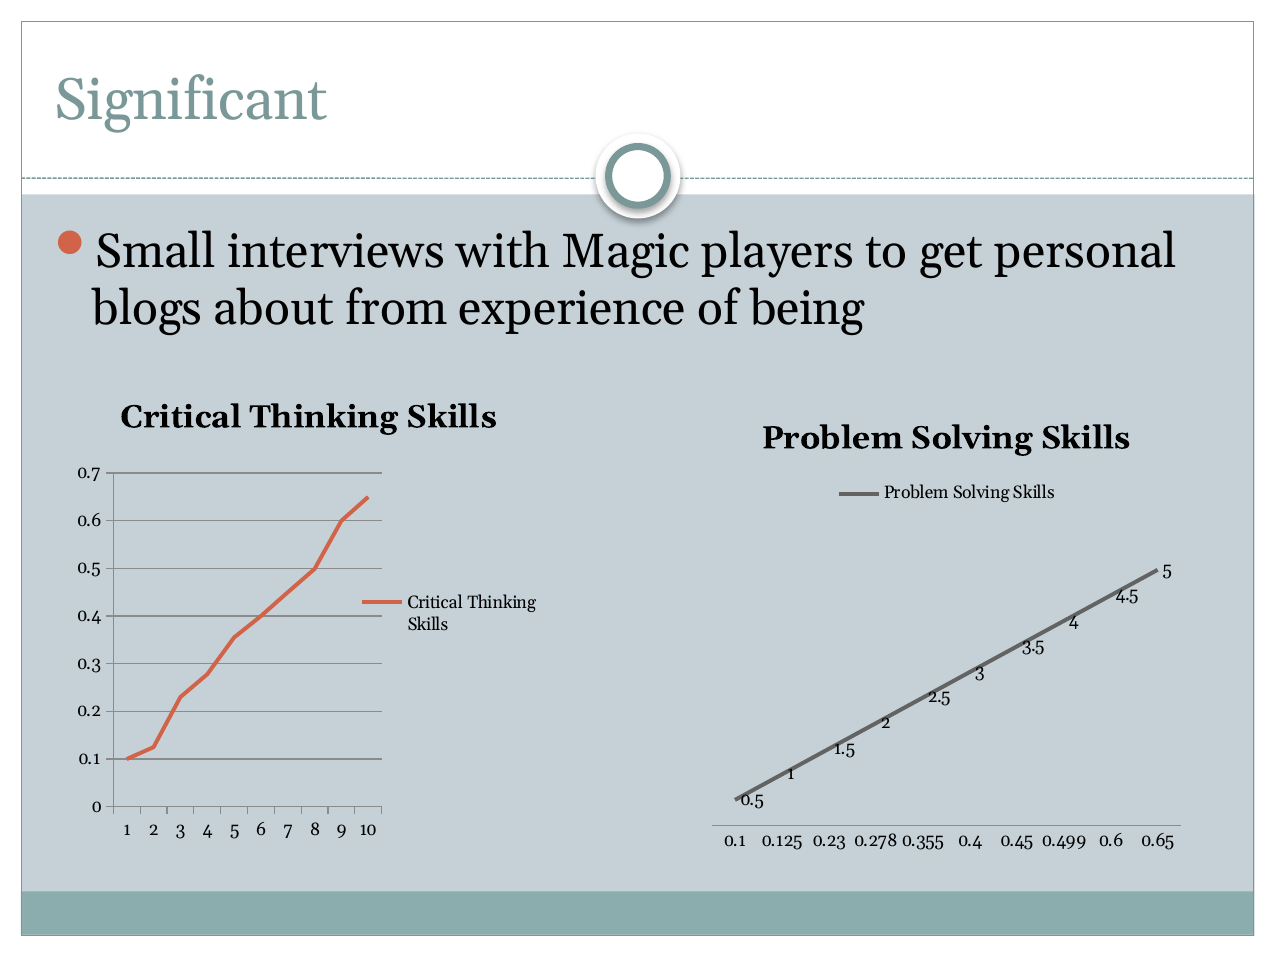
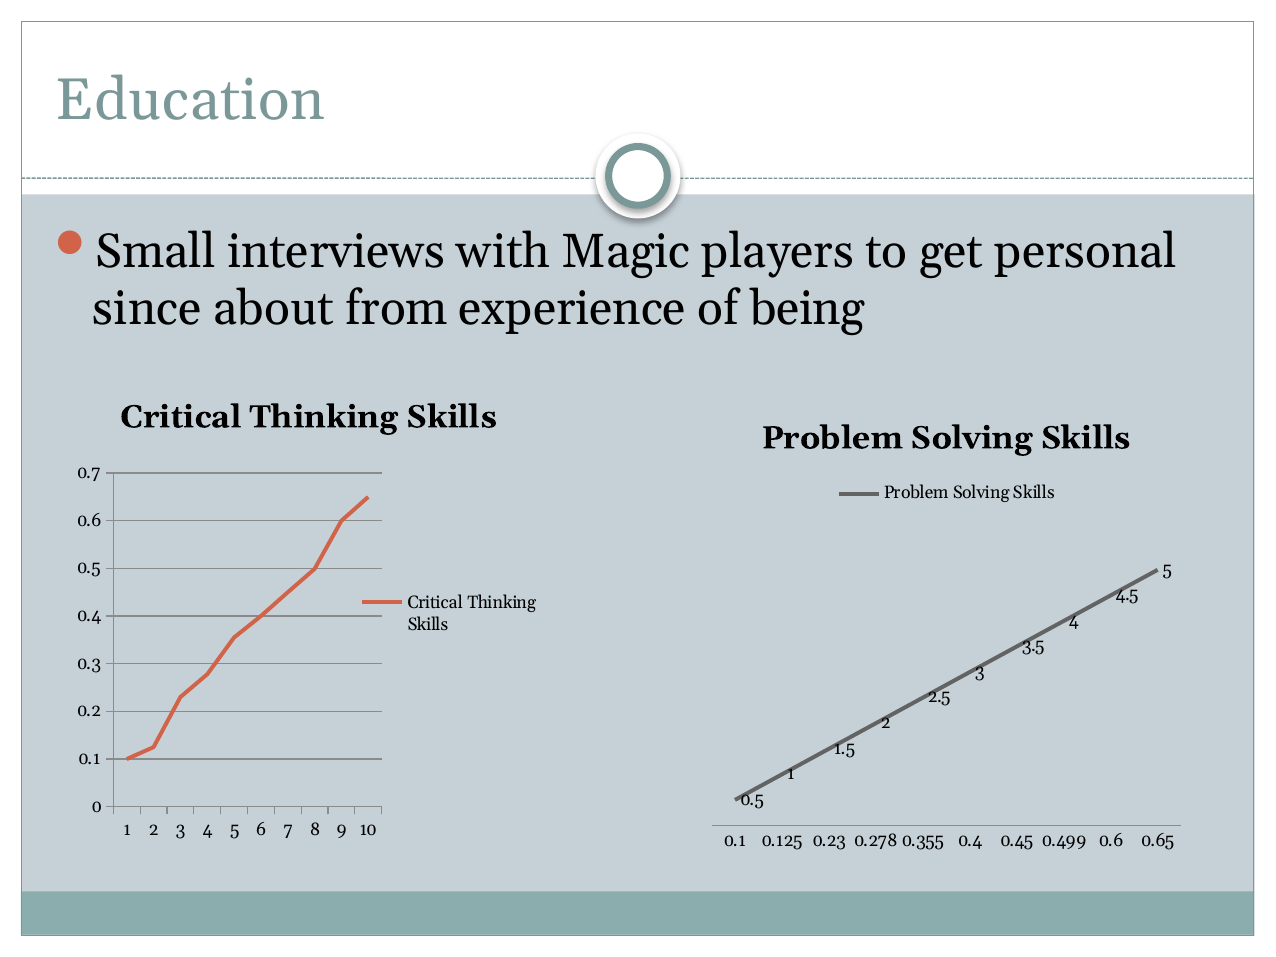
Significant: Significant -> Education (190, 100)
blogs: blogs -> since (147, 309)
